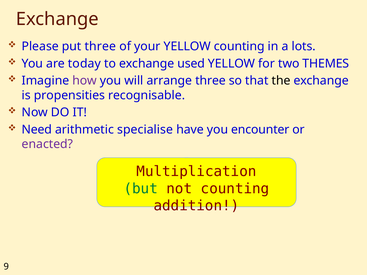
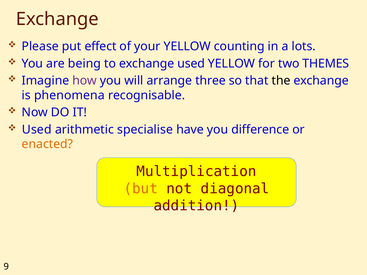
put three: three -> effect (100, 46)
today: today -> being (84, 64)
propensities: propensities -> phenomena (69, 95)
Need: Need -> Used (37, 130)
encounter: encounter -> difference (260, 130)
enacted colour: purple -> orange (47, 144)
but colour: green -> orange (141, 189)
not counting: counting -> diagonal (235, 189)
